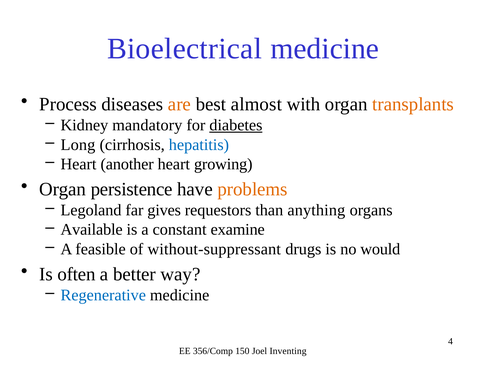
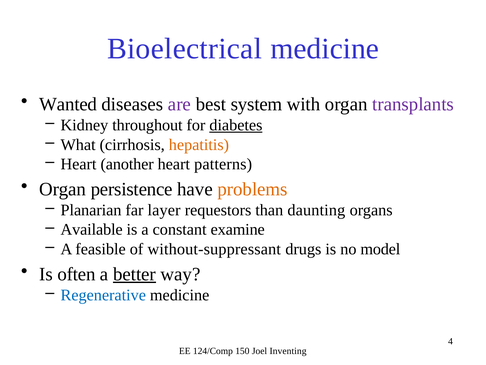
Process: Process -> Wanted (68, 104)
are colour: orange -> purple (180, 104)
almost: almost -> system (257, 104)
transplants colour: orange -> purple (413, 104)
mandatory: mandatory -> throughout (147, 125)
Long: Long -> What (78, 145)
hepatitis colour: blue -> orange (199, 145)
growing: growing -> patterns (223, 164)
Legoland: Legoland -> Planarian (91, 210)
gives: gives -> layer (164, 210)
anything: anything -> daunting (316, 210)
would: would -> model (380, 249)
better underline: none -> present (134, 274)
356/Comp: 356/Comp -> 124/Comp (213, 350)
